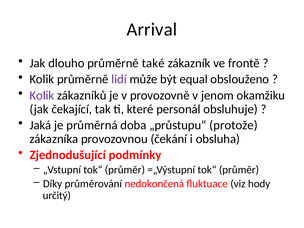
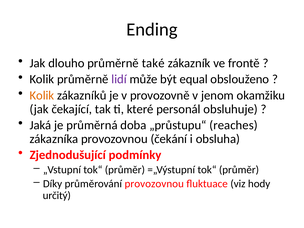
Arrival: Arrival -> Ending (152, 29)
Kolik colour: purple -> orange (42, 95)
protože: protože -> reaches (234, 125)
průměrování nedokončená: nedokončená -> provozovnou (154, 184)
